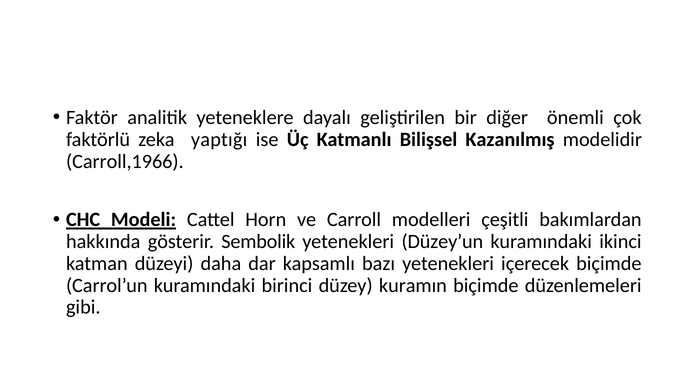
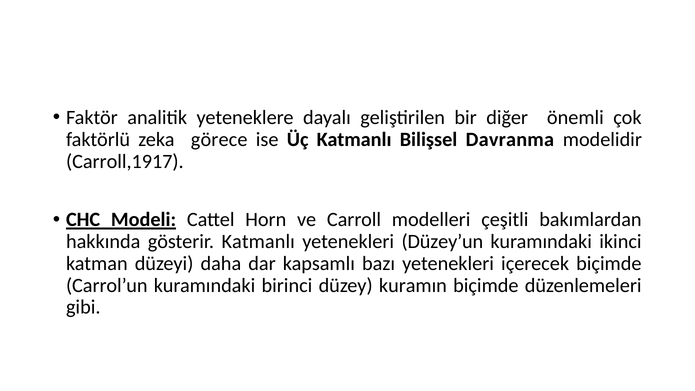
yaptığı: yaptığı -> görece (219, 139)
Kazanılmış: Kazanılmış -> Davranma (510, 139)
Carroll,1966: Carroll,1966 -> Carroll,1917 (125, 161)
gösterir Sembolik: Sembolik -> Katmanlı (258, 241)
